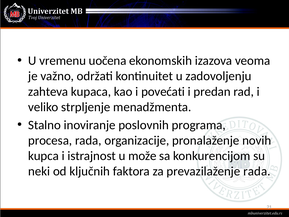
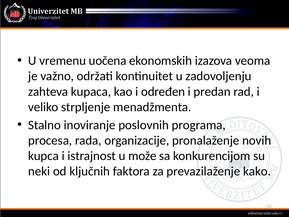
povećati: povećati -> određen (163, 91)
prevazilaženje rada: rada -> kako (257, 171)
